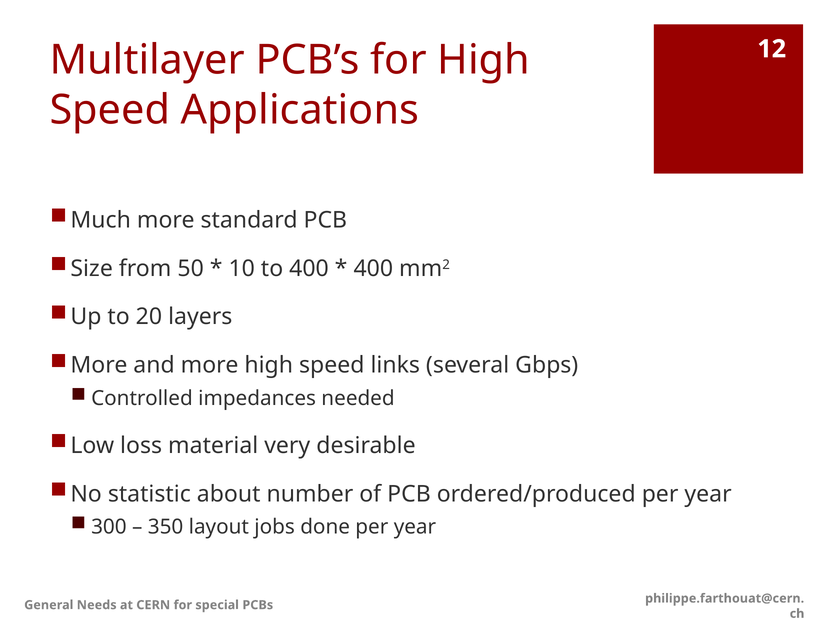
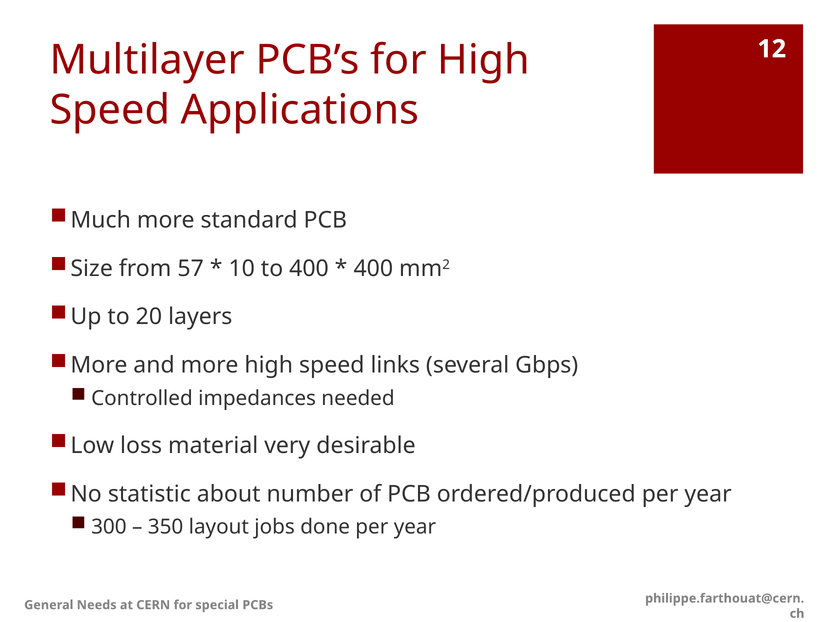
50: 50 -> 57 (191, 268)
